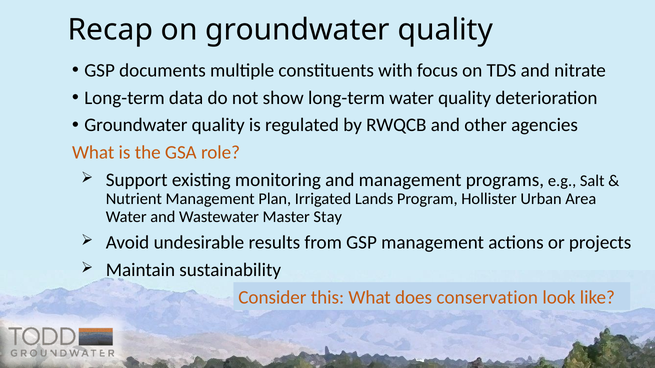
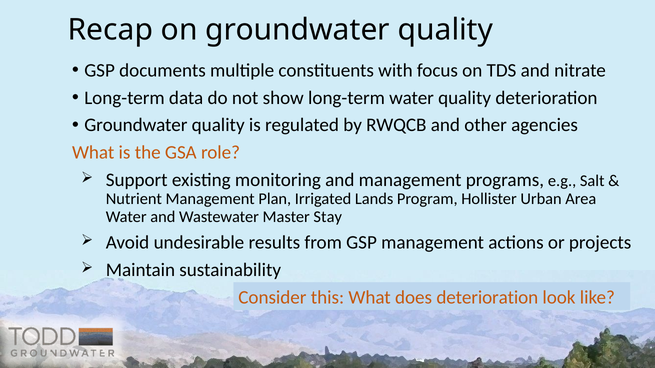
does conservation: conservation -> deterioration (487, 298)
